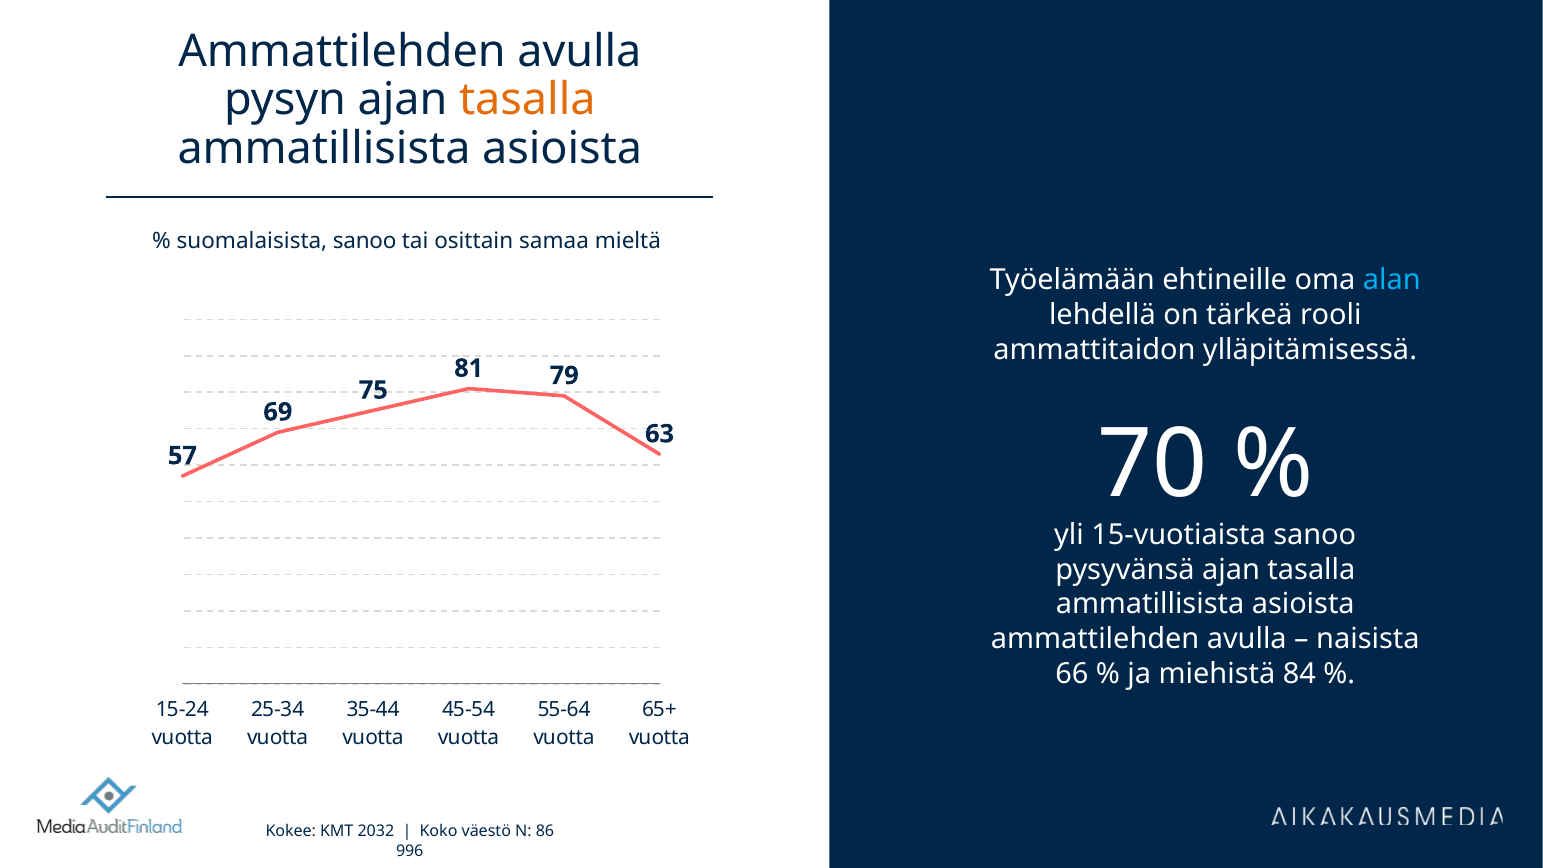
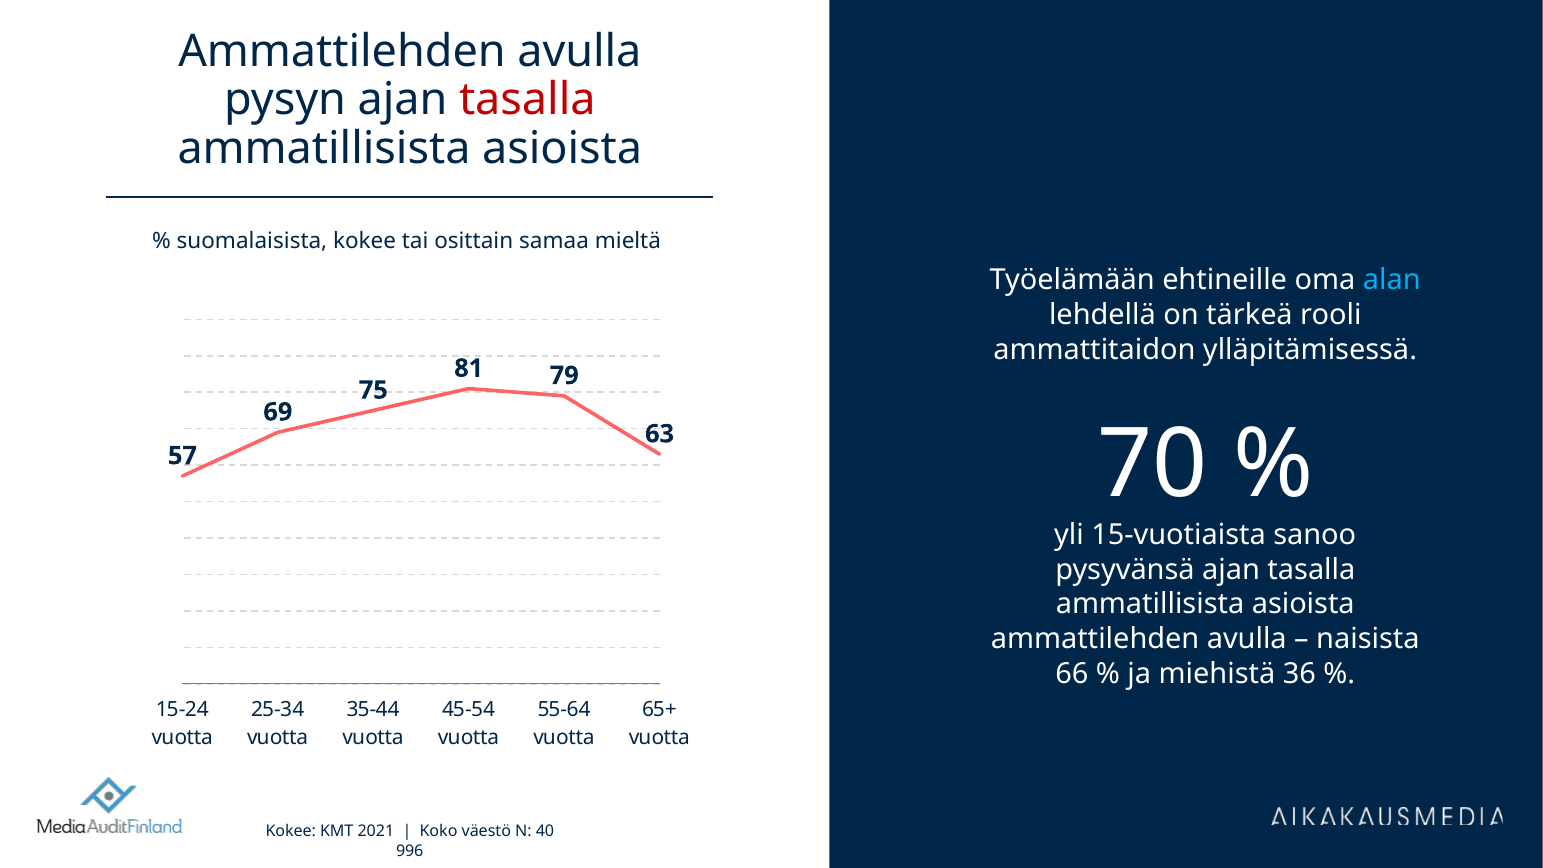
tasalla colour: orange -> red (527, 100)
suomalaisista sanoo: sanoo -> kokee (365, 241)
84: 84 -> 36 (1299, 674)
2032: 2032 -> 2021 (376, 831)
86: 86 -> 40 (545, 831)
